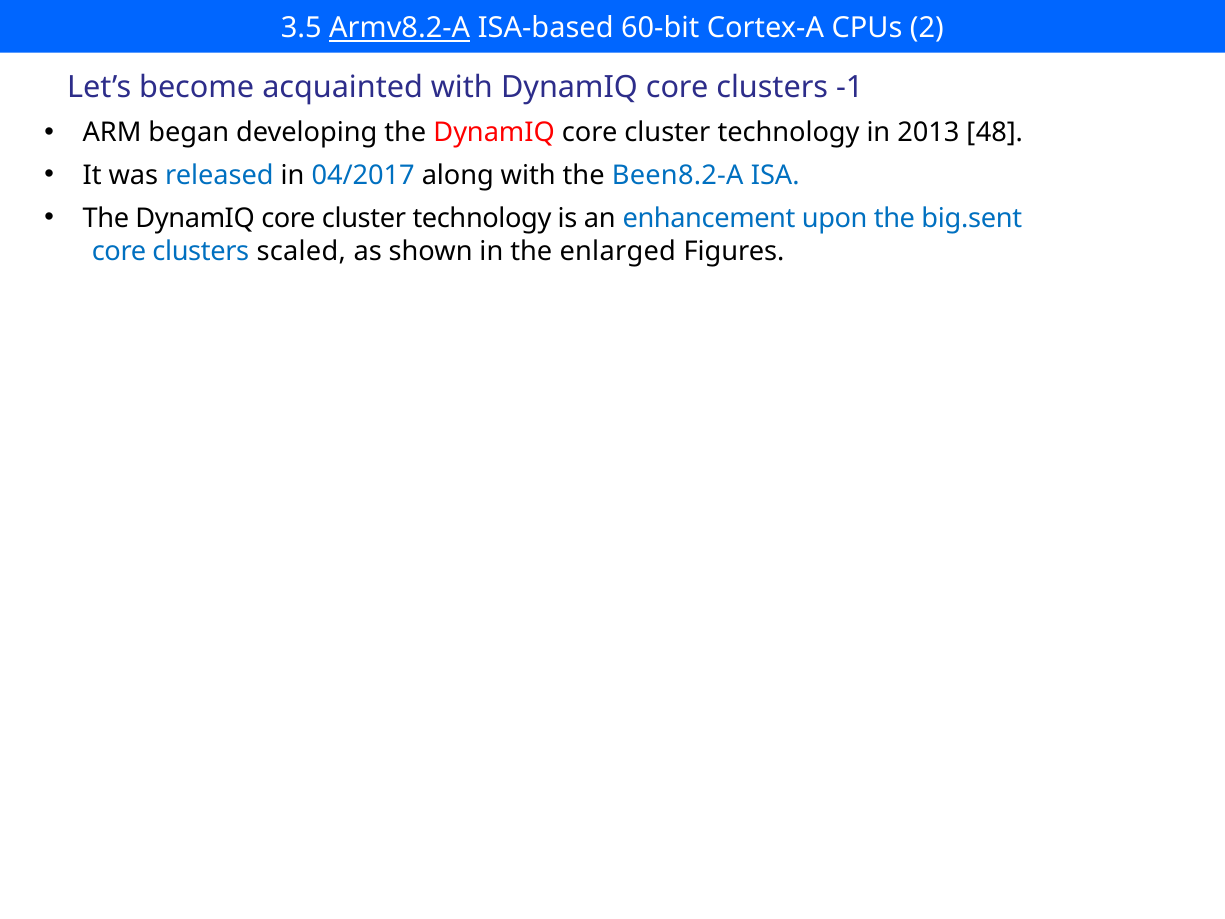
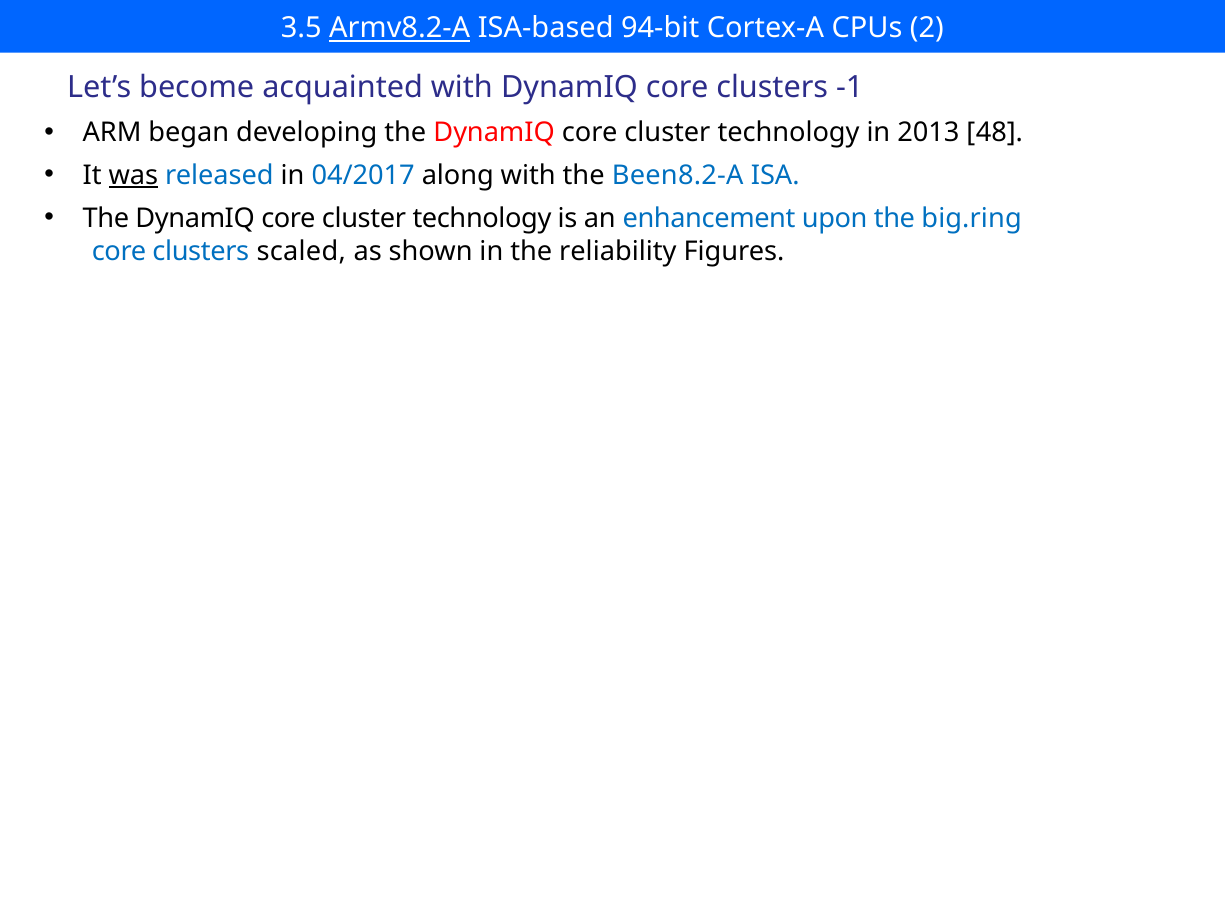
60-bit: 60-bit -> 94-bit (660, 28)
was underline: none -> present (133, 175)
big.sent: big.sent -> big.ring (972, 218)
enlarged: enlarged -> reliability (618, 251)
